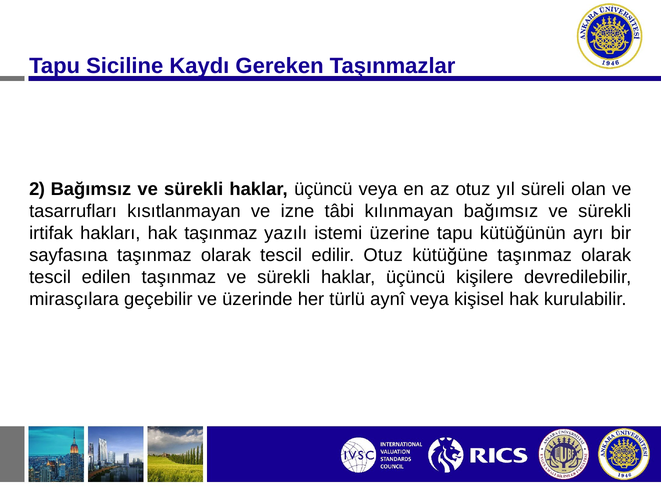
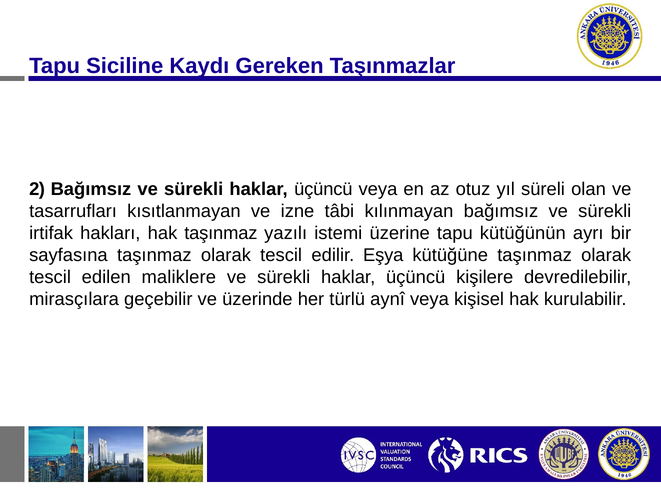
edilir Otuz: Otuz -> Eşya (383, 255)
edilen taşınmaz: taşınmaz -> maliklere (179, 277)
